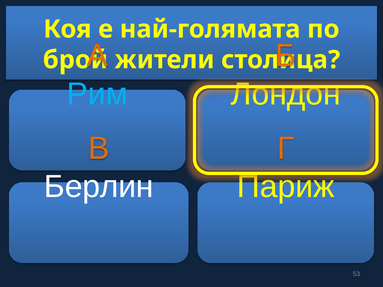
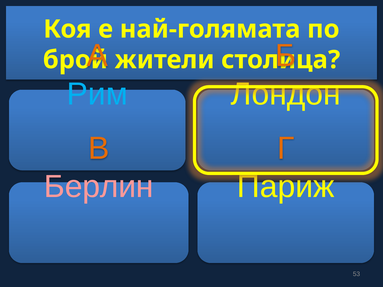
Берлин colour: white -> pink (99, 187)
